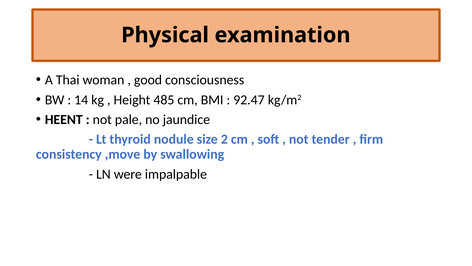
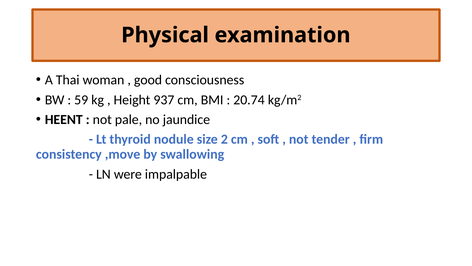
14: 14 -> 59 (81, 100)
485: 485 -> 937 (164, 100)
92.47: 92.47 -> 20.74 (249, 100)
